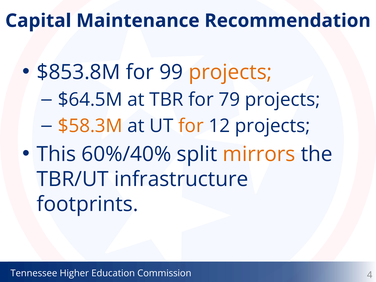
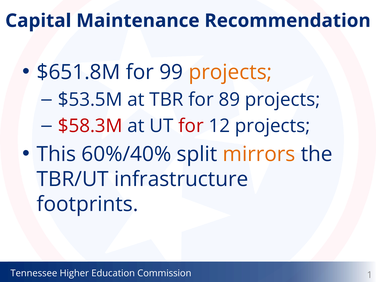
$853.8M: $853.8M -> $651.8M (79, 72)
$64.5M: $64.5M -> $53.5M (90, 100)
79: 79 -> 89 (229, 100)
$58.3M colour: orange -> red (90, 126)
for colour: orange -> red (191, 126)
4: 4 -> 1 (370, 275)
